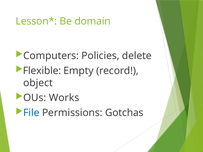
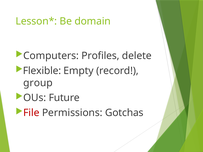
Policies: Policies -> Profiles (100, 56)
object: object -> group (38, 83)
Works: Works -> Future (64, 98)
File colour: blue -> red (31, 113)
